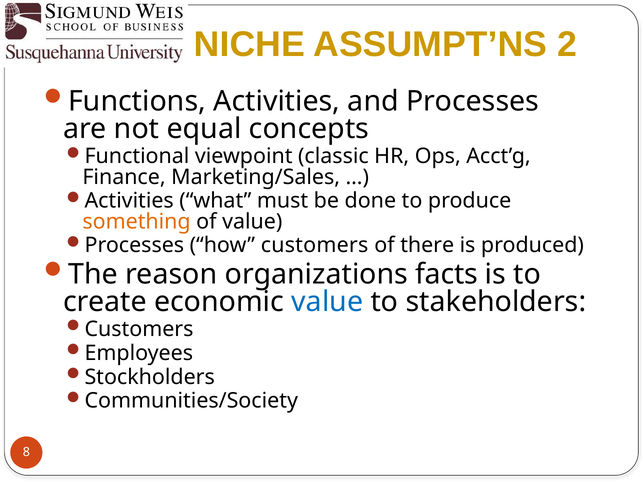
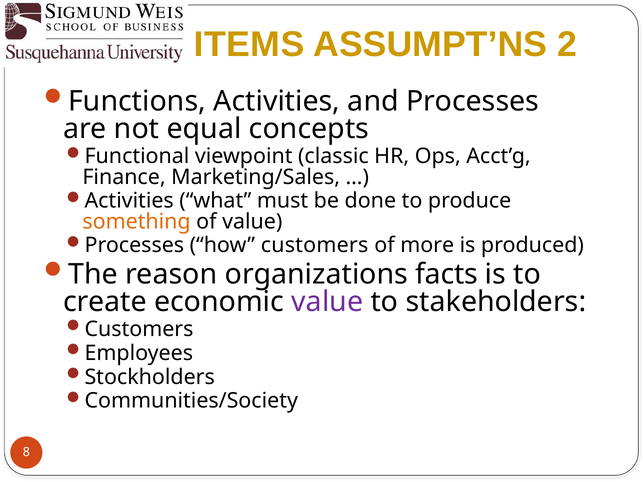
NICHE: NICHE -> ITEMS (249, 44)
there: there -> more (427, 245)
value colour: blue -> purple (327, 302)
